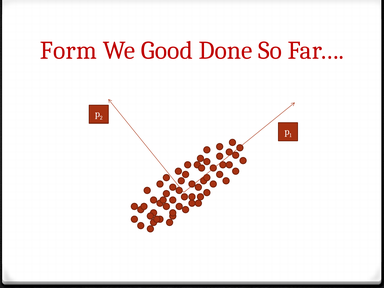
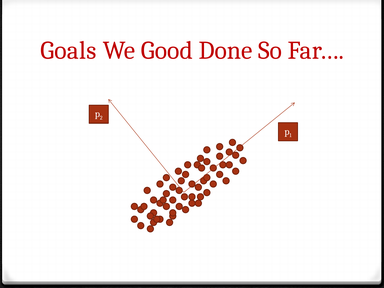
Form: Form -> Goals (68, 50)
